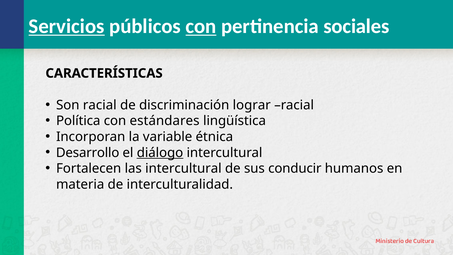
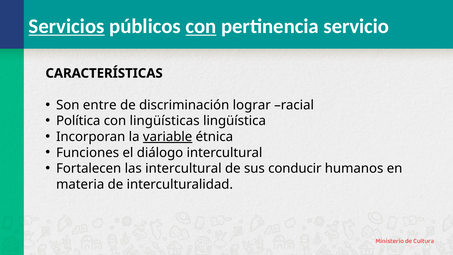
sociales: sociales -> servicio (356, 26)
Son racial: racial -> entre (100, 105)
estándares: estándares -> lingüísticas (165, 121)
variable underline: none -> present (168, 137)
Desarrollo: Desarrollo -> Funciones (88, 153)
diálogo underline: present -> none (160, 153)
